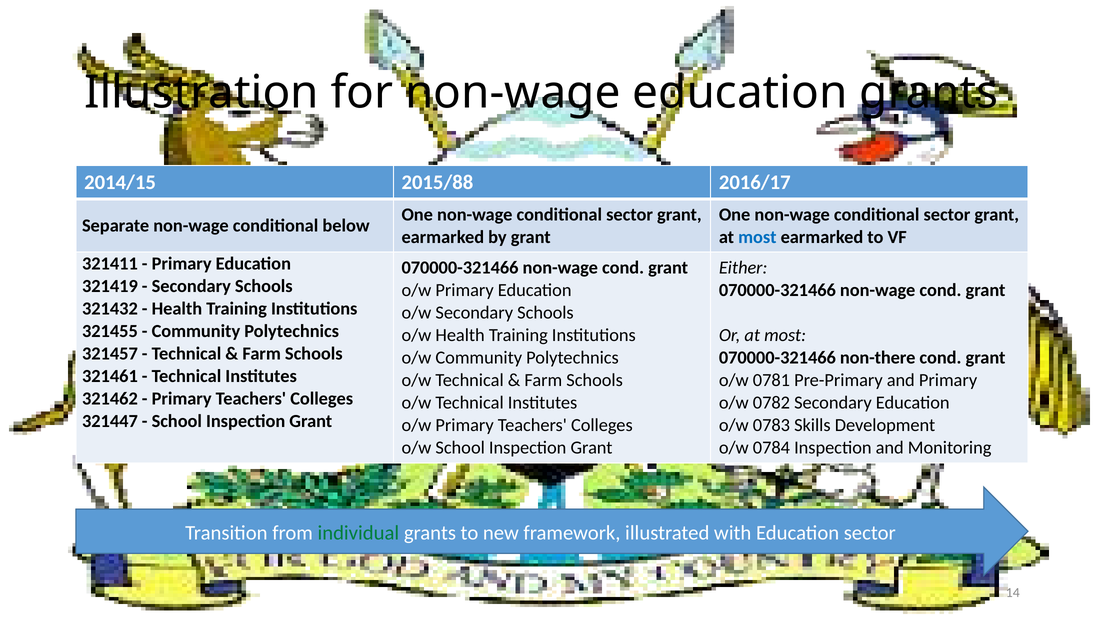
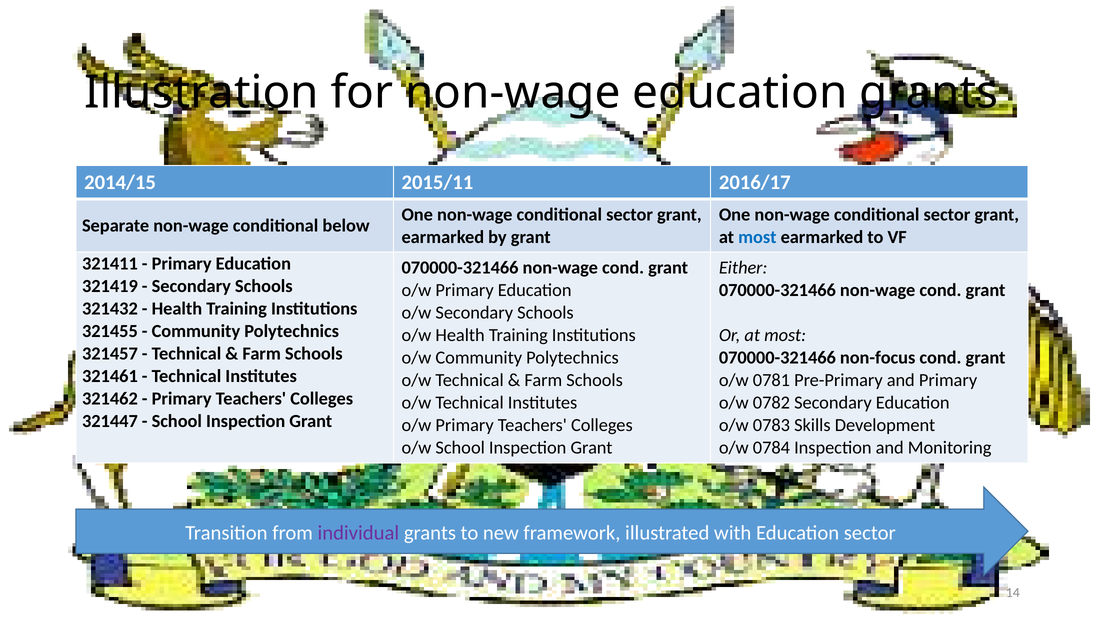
2015/88: 2015/88 -> 2015/11 (437, 182)
non-there: non-there -> non-focus (878, 358)
individual colour: green -> purple (358, 533)
